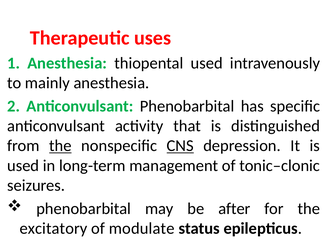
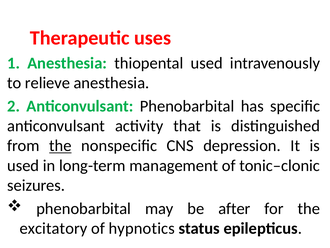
mainly: mainly -> relieve (47, 83)
CNS underline: present -> none (180, 145)
modulate: modulate -> hypnotics (142, 228)
